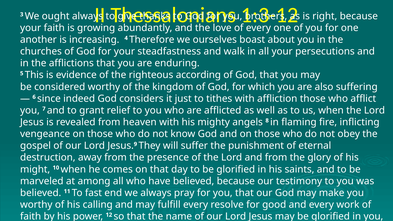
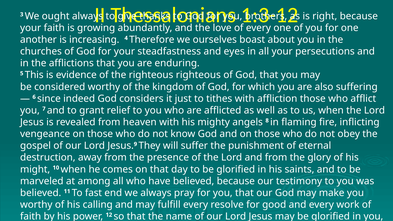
walk: walk -> eyes (234, 51)
righteous according: according -> righteous (198, 75)
